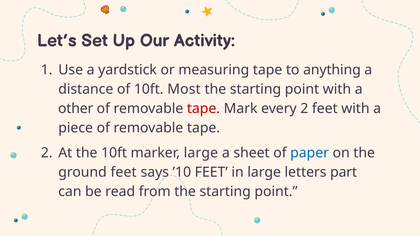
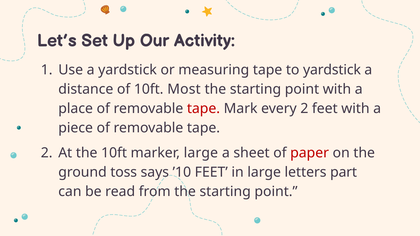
to anything: anything -> yardstick (332, 70)
other: other -> place (76, 109)
paper colour: blue -> red (310, 153)
ground feet: feet -> toss (124, 172)
